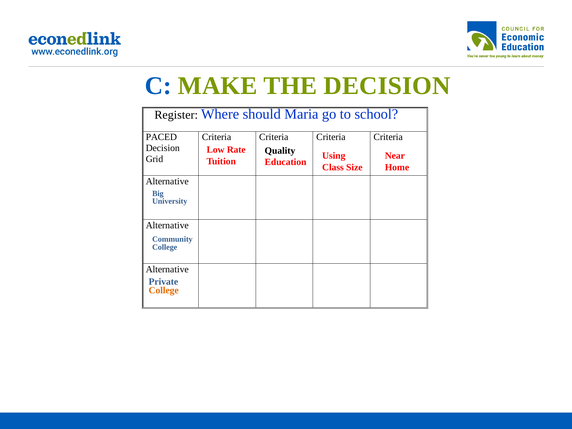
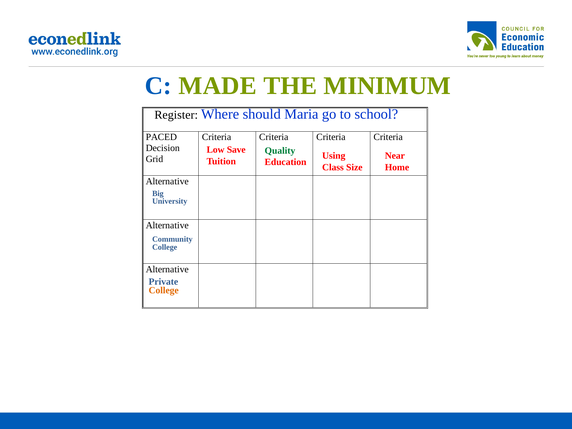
MAKE: MAKE -> MADE (218, 86)
THE DECISION: DECISION -> MINIMUM (387, 86)
Rate: Rate -> Save (236, 150)
Quality colour: black -> green (280, 151)
